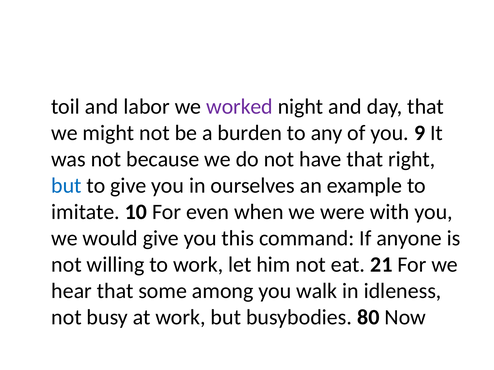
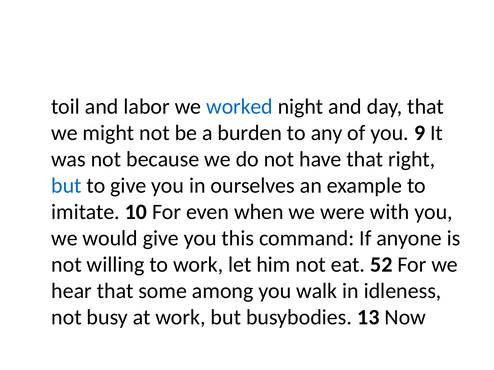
worked colour: purple -> blue (240, 107)
21: 21 -> 52 (381, 265)
80: 80 -> 13 (368, 318)
